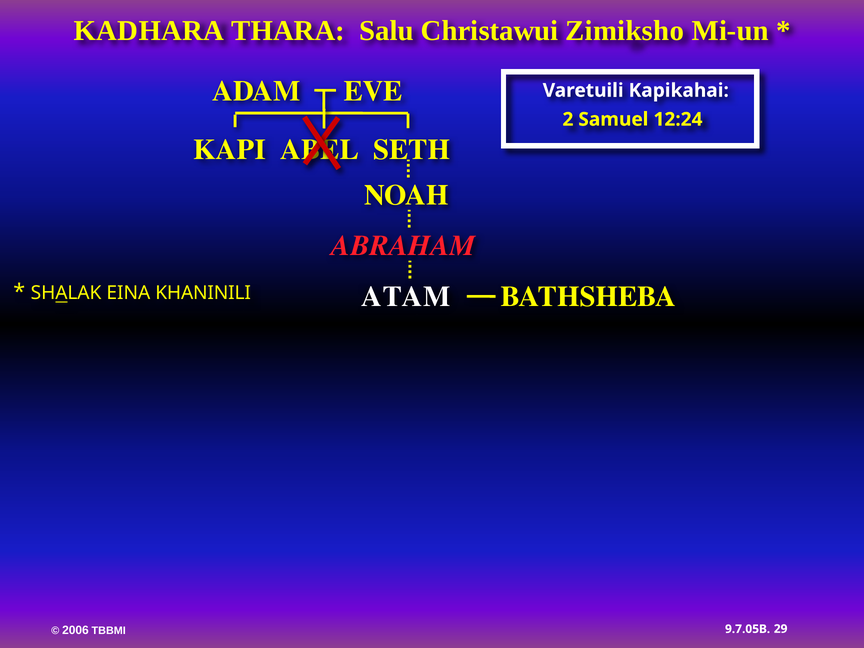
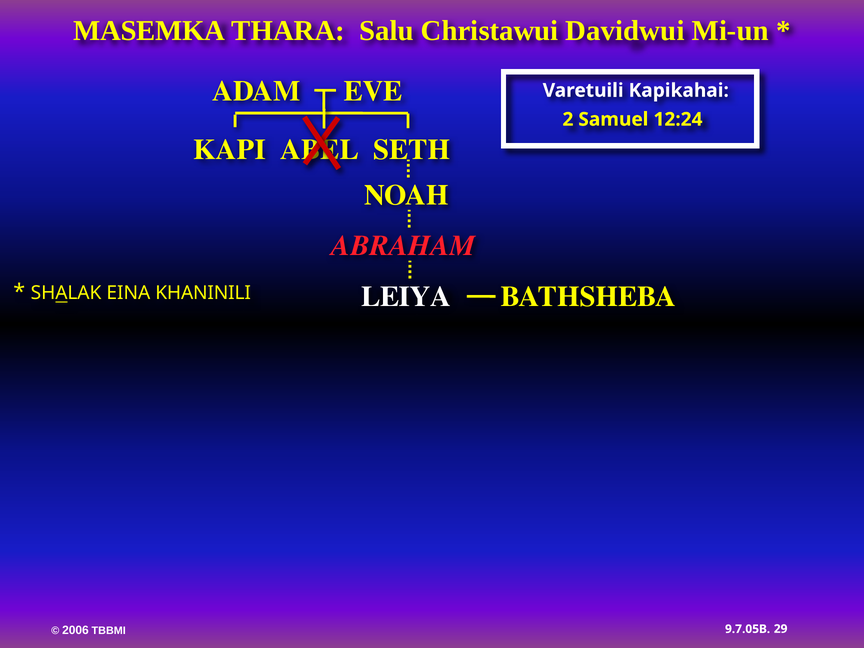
KADHARA: KADHARA -> MASEMKA (149, 31)
Zimiksho: Zimiksho -> Davidwui (625, 31)
ATAM: ATAM -> LEIYA (406, 297)
